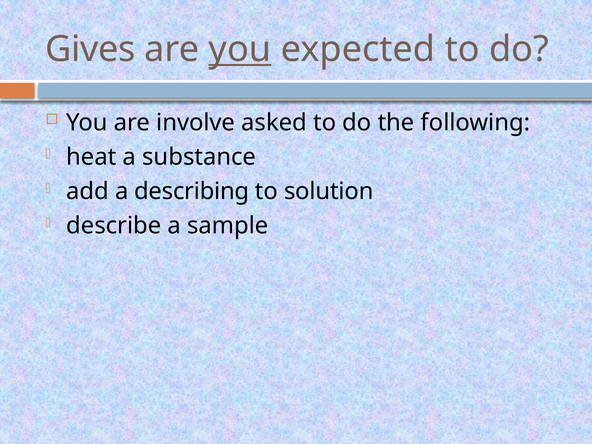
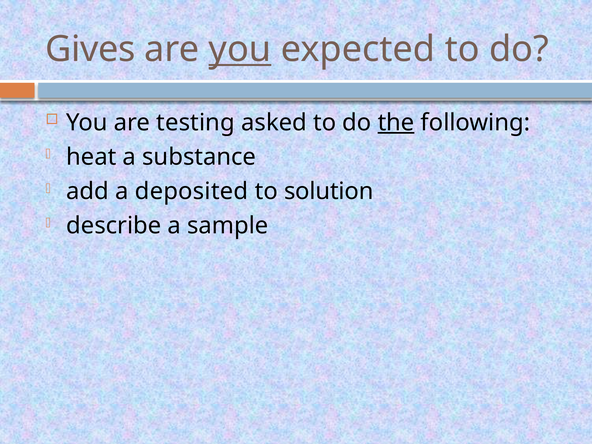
involve: involve -> testing (196, 123)
the underline: none -> present (396, 123)
describing: describing -> deposited (192, 191)
